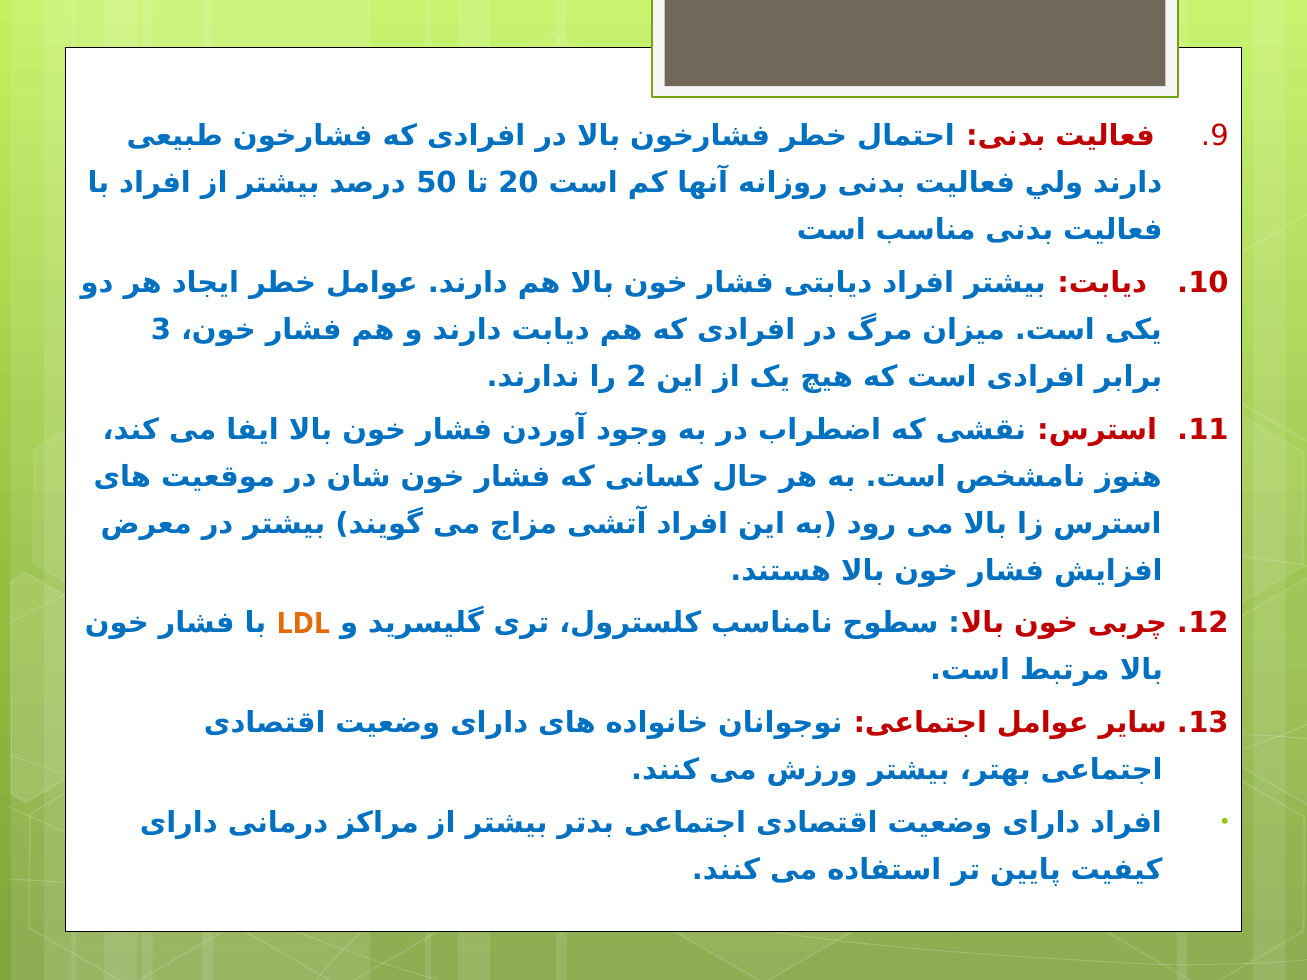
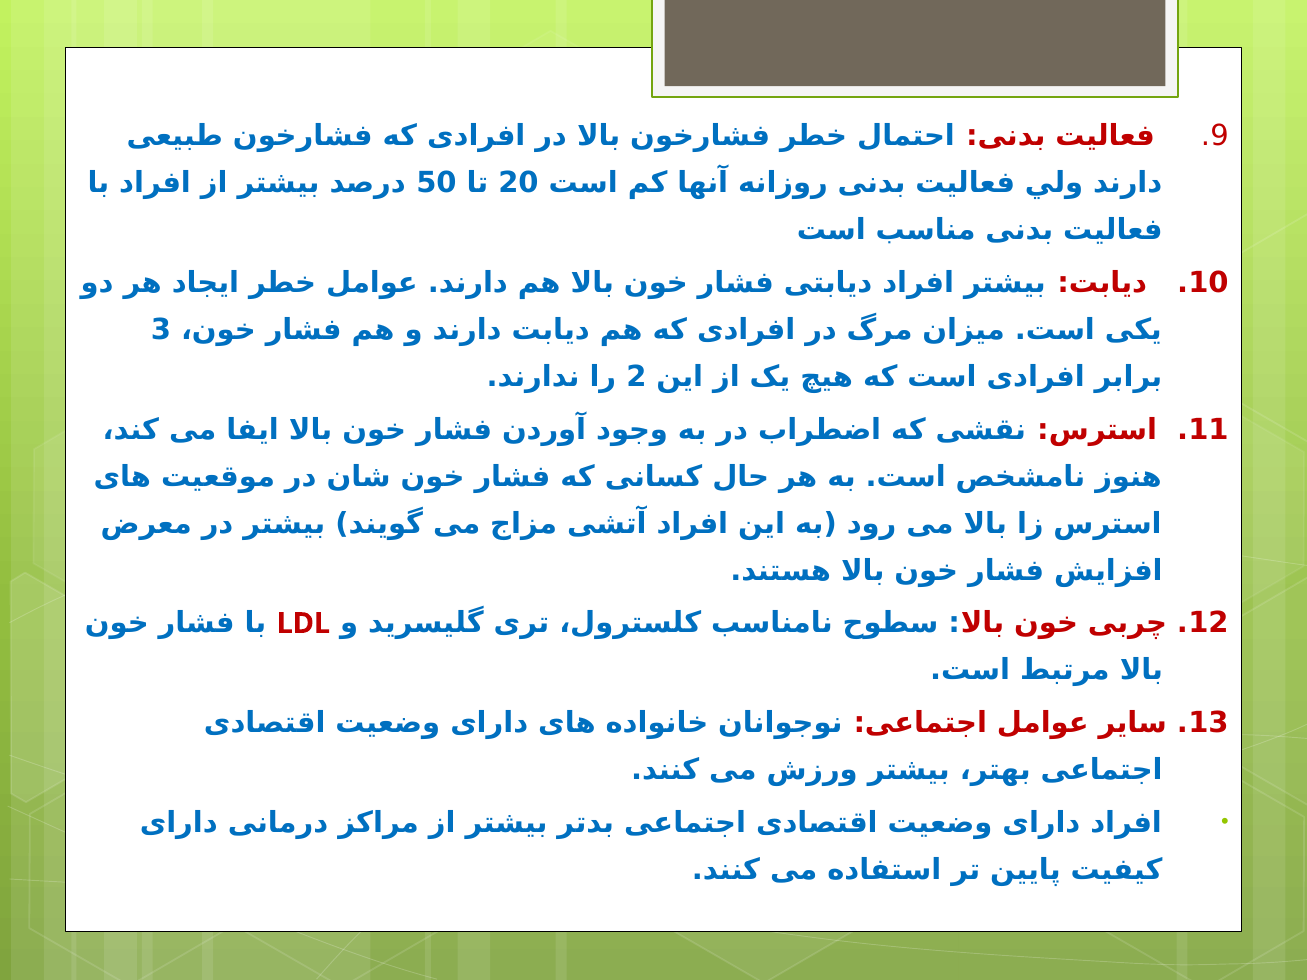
LDL colour: orange -> red (303, 624)
